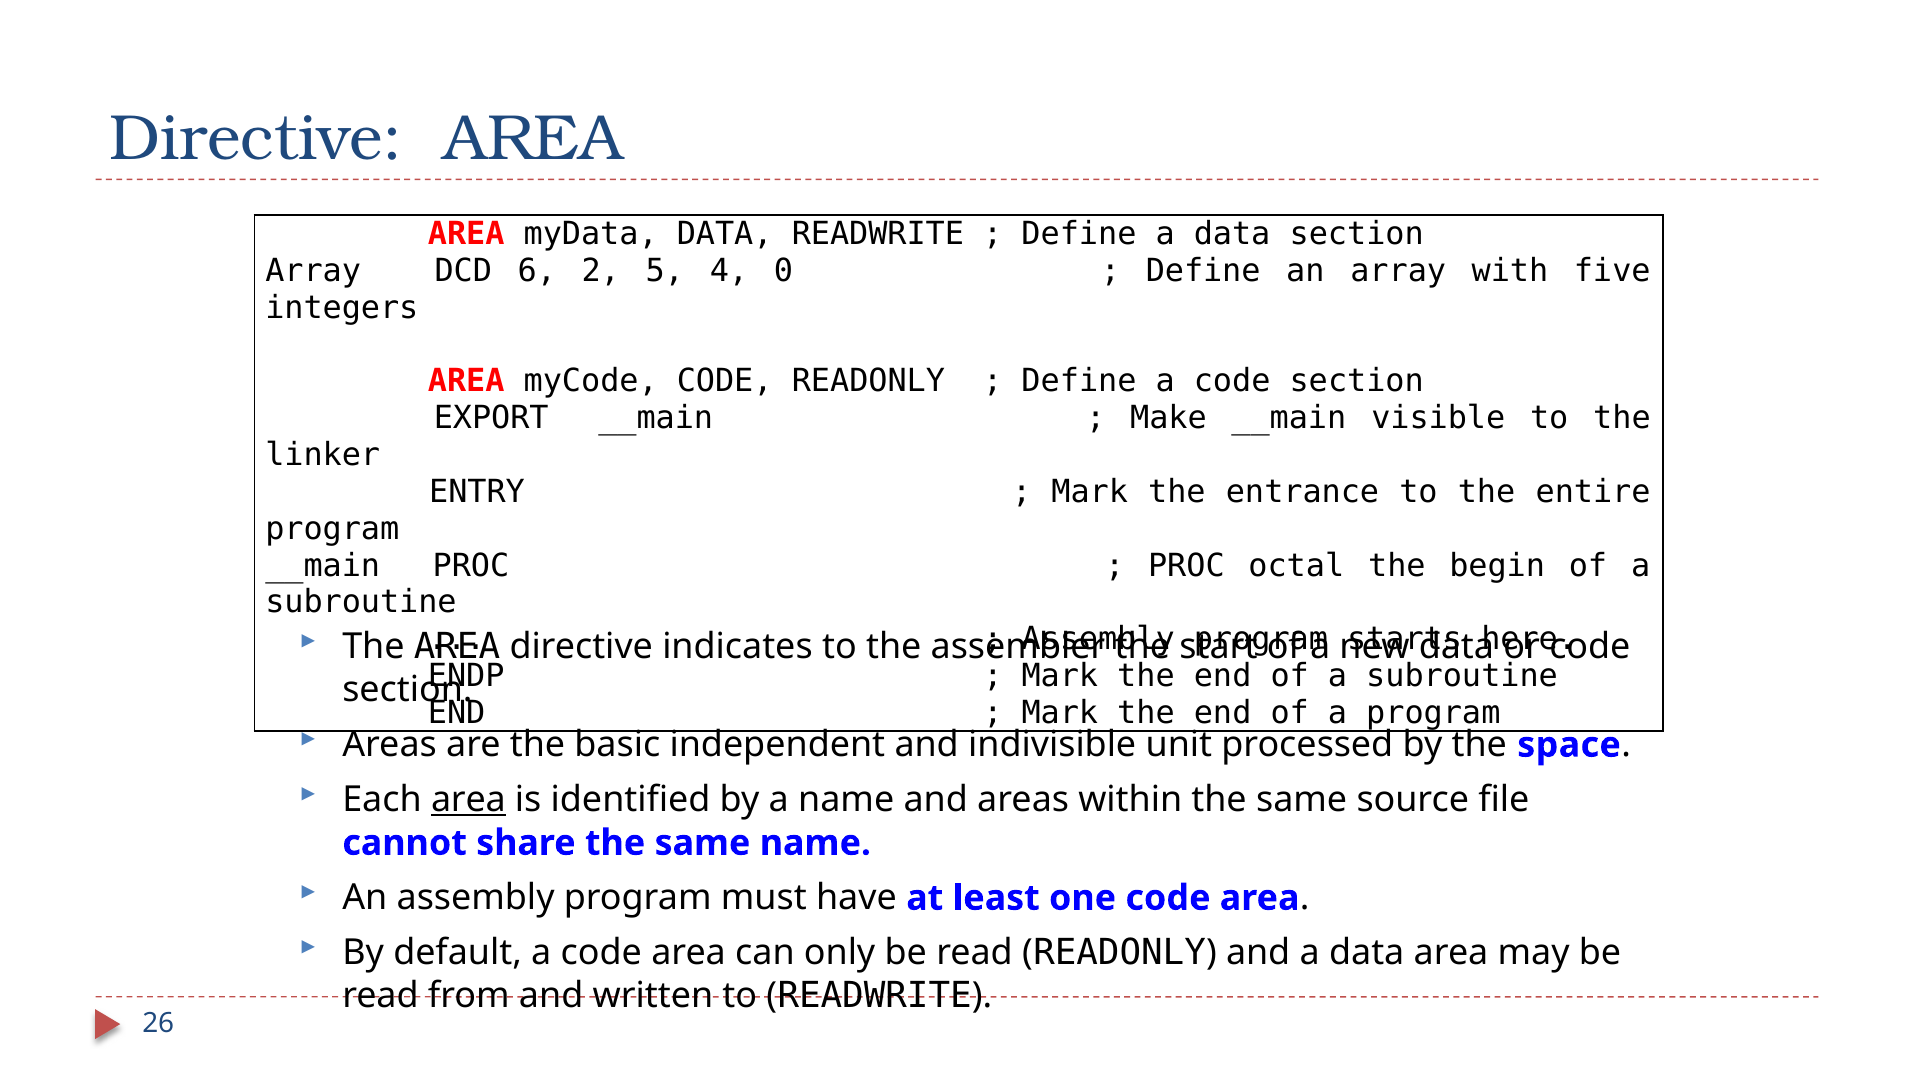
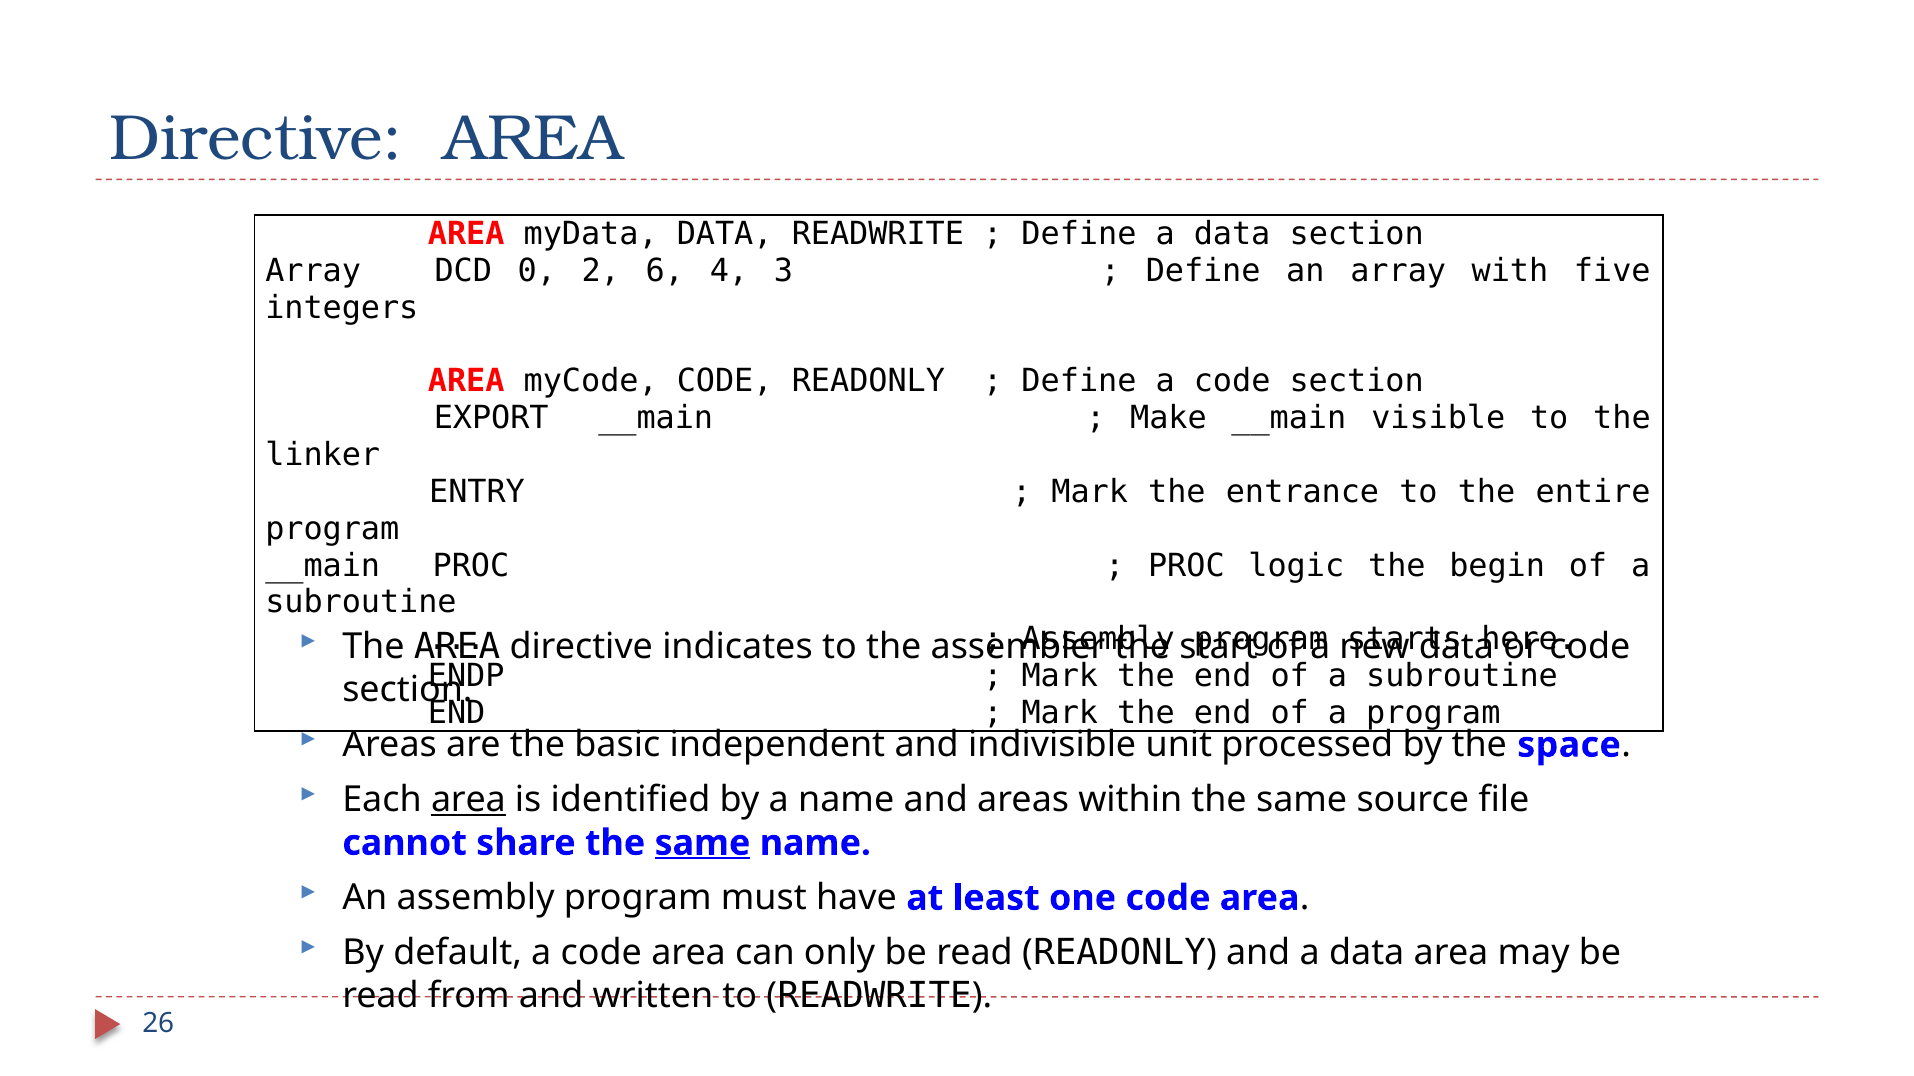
6: 6 -> 0 (537, 271)
5: 5 -> 6 (665, 271)
0: 0 -> 3 (783, 271)
octal: octal -> logic (1296, 566)
same underline: none -> present (702, 843)
